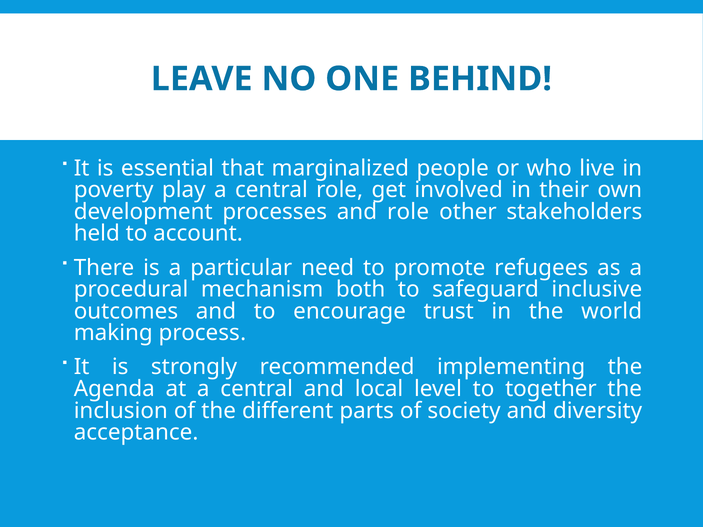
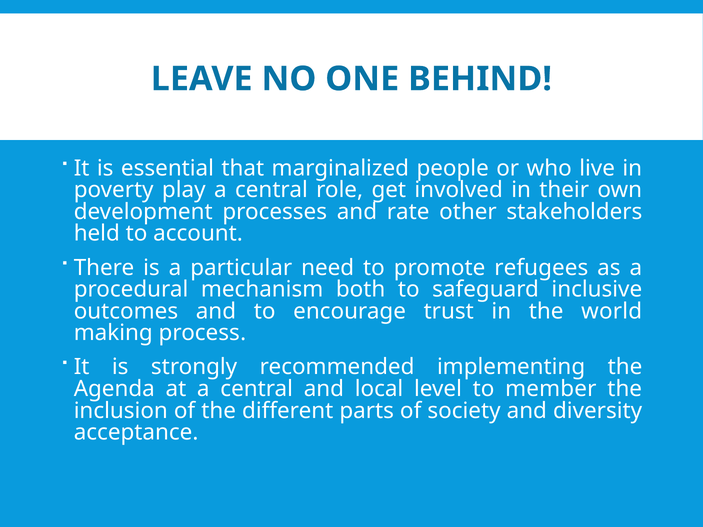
and role: role -> rate (408, 212)
together: together -> member (551, 389)
